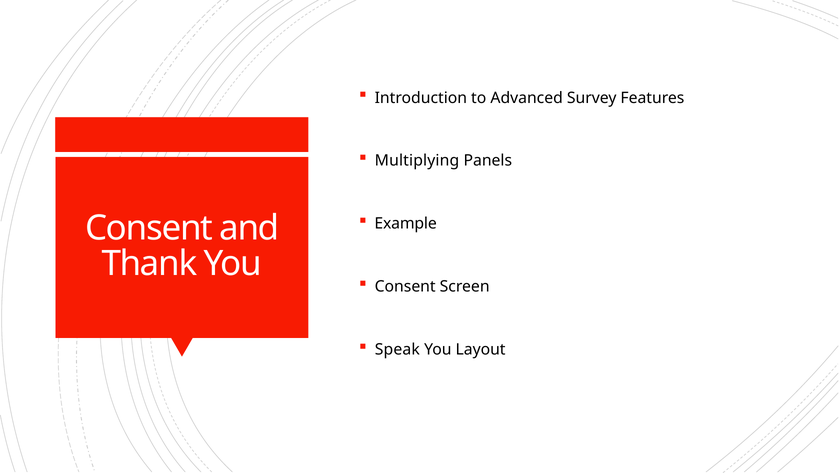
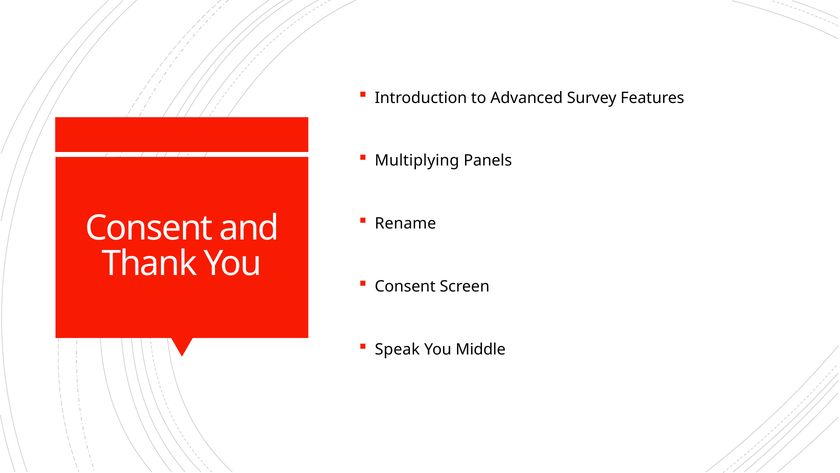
Example: Example -> Rename (405, 223)
Layout: Layout -> Middle (481, 349)
